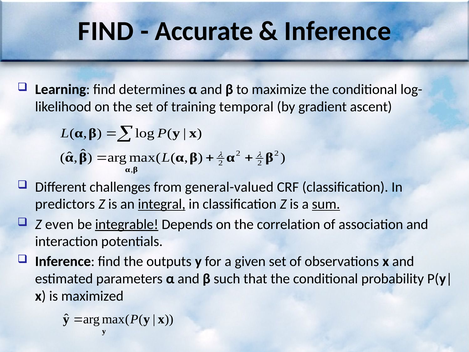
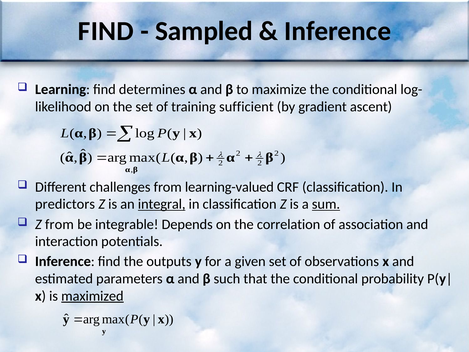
Accurate: Accurate -> Sampled (204, 31)
temporal: temporal -> sufficient (246, 107)
general-valued: general-valued -> learning-valued (229, 187)
Z even: even -> from (59, 224)
integrable underline: present -> none (127, 224)
maximized underline: none -> present (92, 296)
